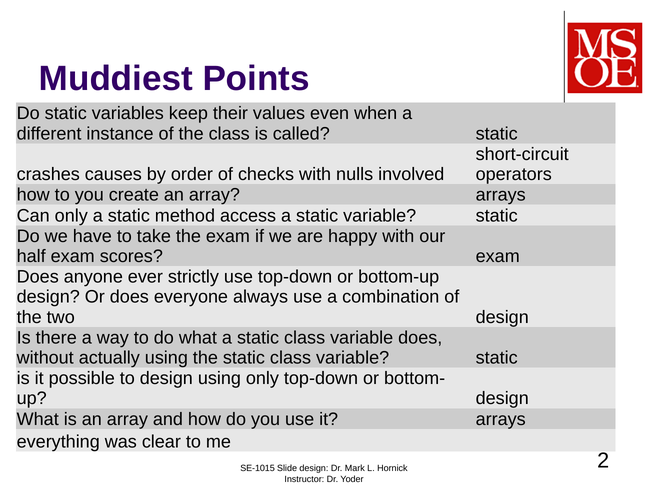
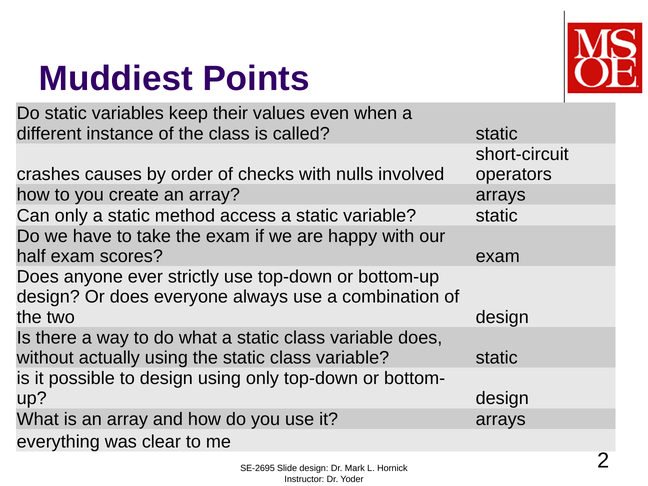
SE-1015: SE-1015 -> SE-2695 (258, 468)
